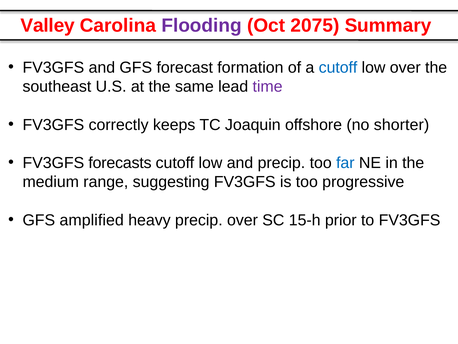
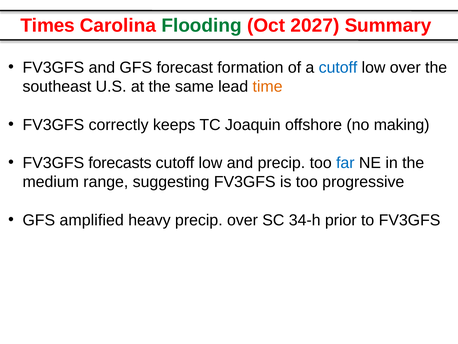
Valley: Valley -> Times (48, 26)
Flooding colour: purple -> green (202, 26)
2075: 2075 -> 2027 (315, 26)
time colour: purple -> orange (268, 86)
shorter: shorter -> making (402, 125)
15-h: 15-h -> 34-h (305, 220)
